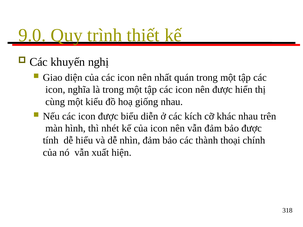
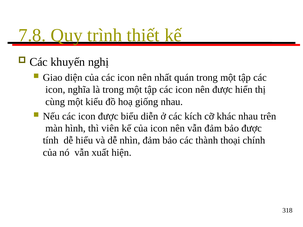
9.0: 9.0 -> 7.8 (32, 35)
nhét: nhét -> viên (110, 128)
